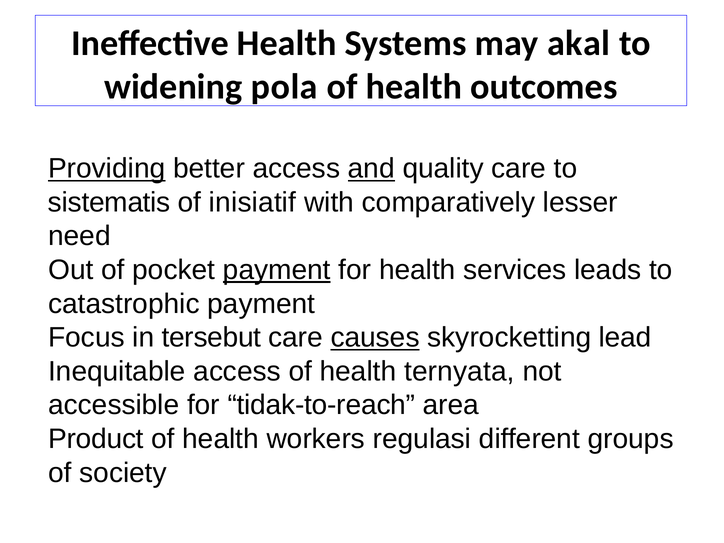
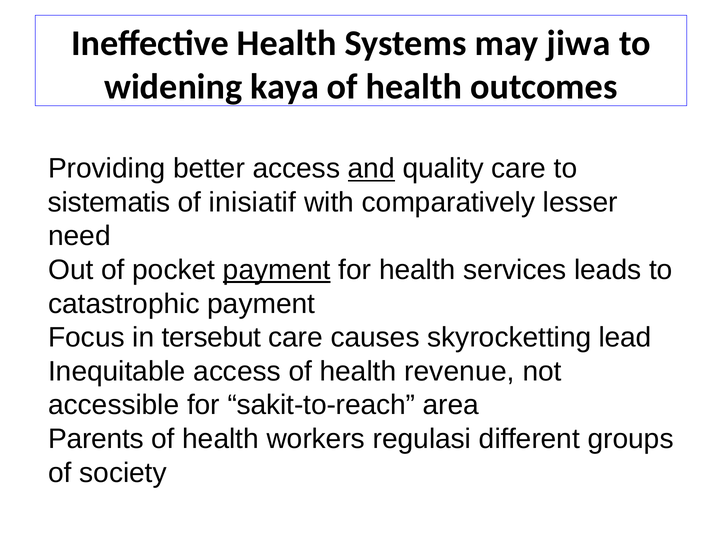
akal: akal -> jiwa (579, 43)
pola: pola -> kaya (285, 87)
Providing underline: present -> none (107, 169)
causes underline: present -> none (375, 338)
ternyata: ternyata -> revenue (459, 371)
tidak-to-reach: tidak-to-reach -> sakit-to-reach (321, 405)
Product: Product -> Parents (96, 439)
